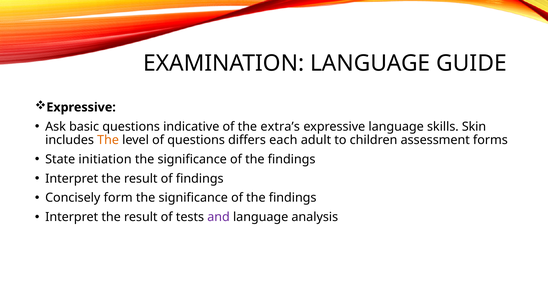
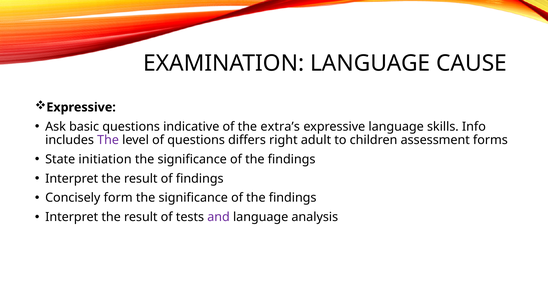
GUIDE: GUIDE -> CAUSE (472, 63)
Skin: Skin -> Info (474, 127)
The colour: orange -> purple (108, 140)
each: each -> right (283, 140)
